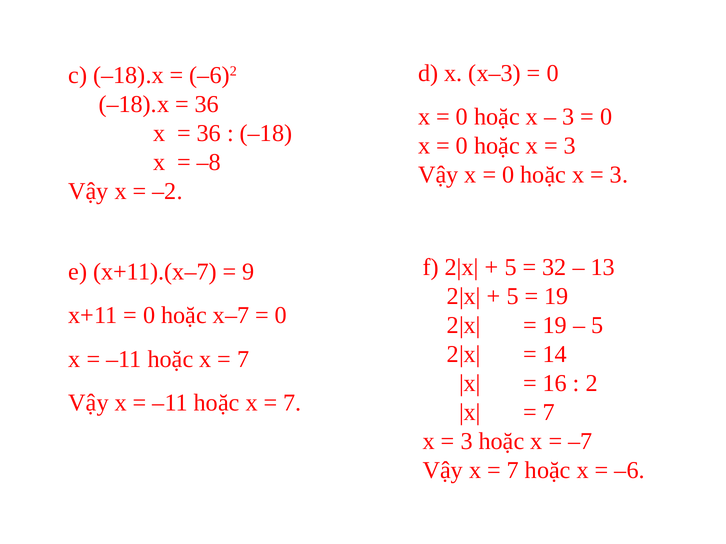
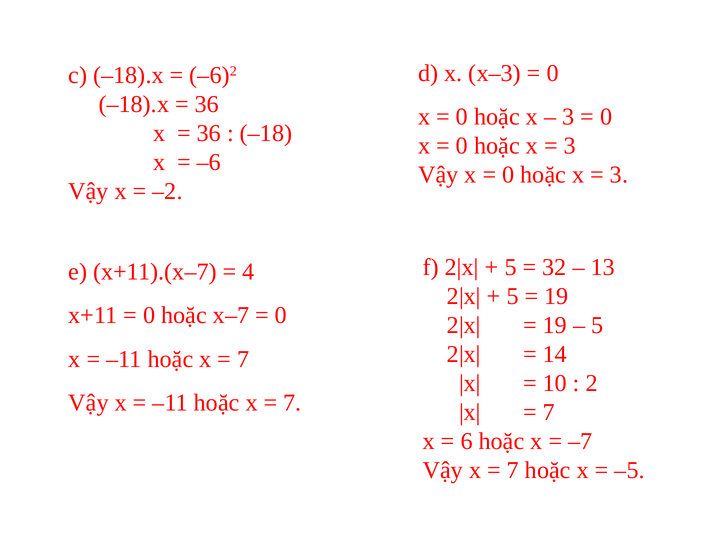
–8: –8 -> –6 (209, 162)
9: 9 -> 4 (248, 272)
16: 16 -> 10 (555, 384)
3: 3 -> 6 (467, 442)
–6: –6 -> –5 (630, 471)
